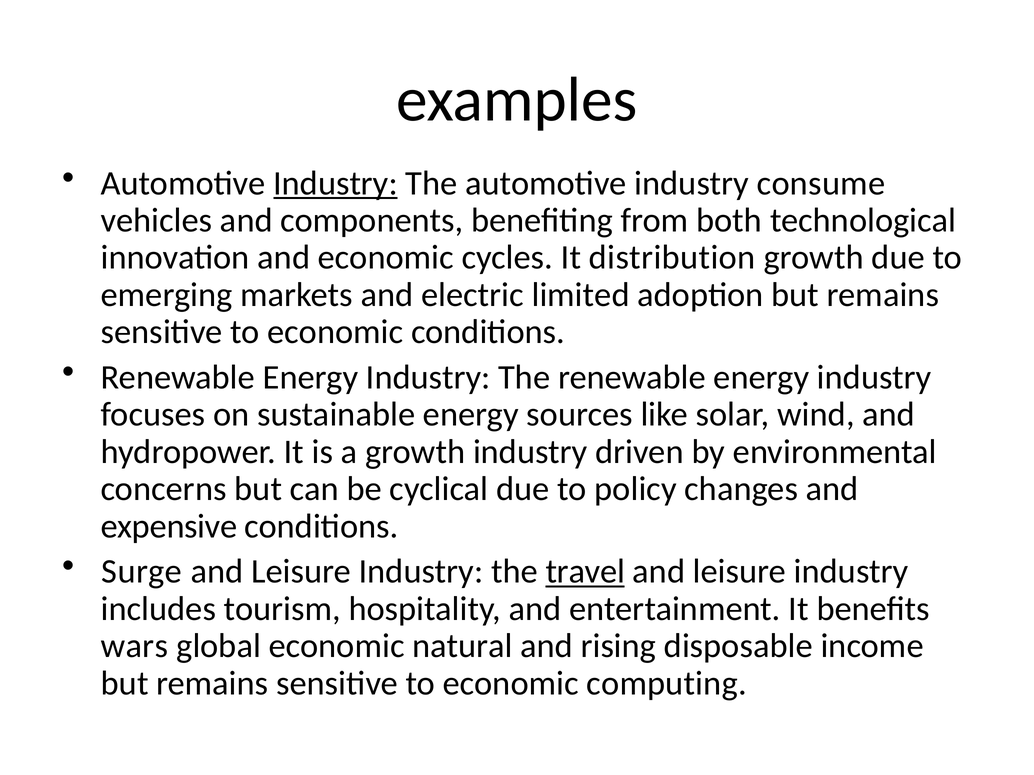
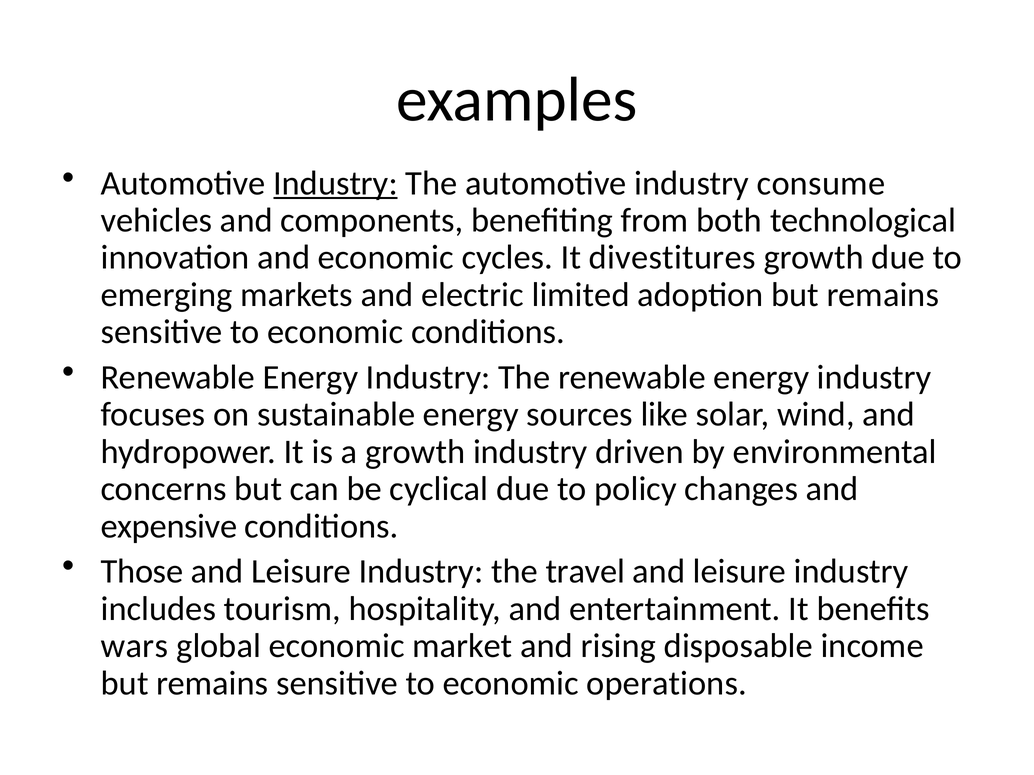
distribution: distribution -> divestitures (672, 258)
Surge: Surge -> Those (142, 572)
travel underline: present -> none (585, 572)
natural: natural -> market (462, 646)
computing: computing -> operations (667, 684)
